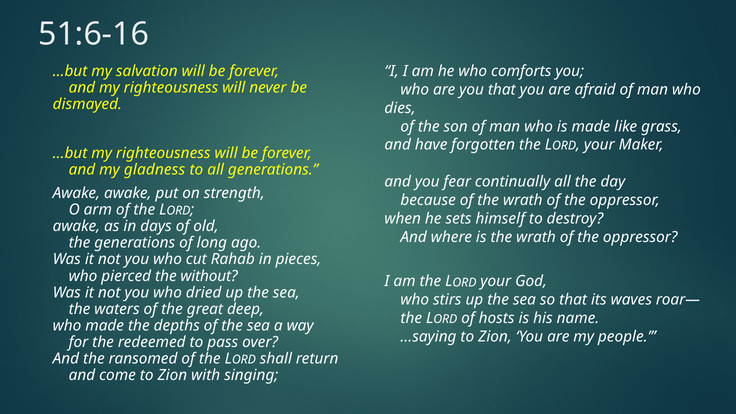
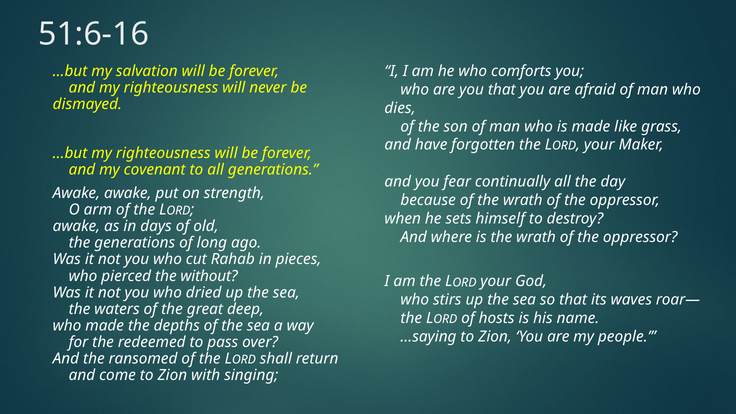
gladness: gladness -> covenant (155, 170)
